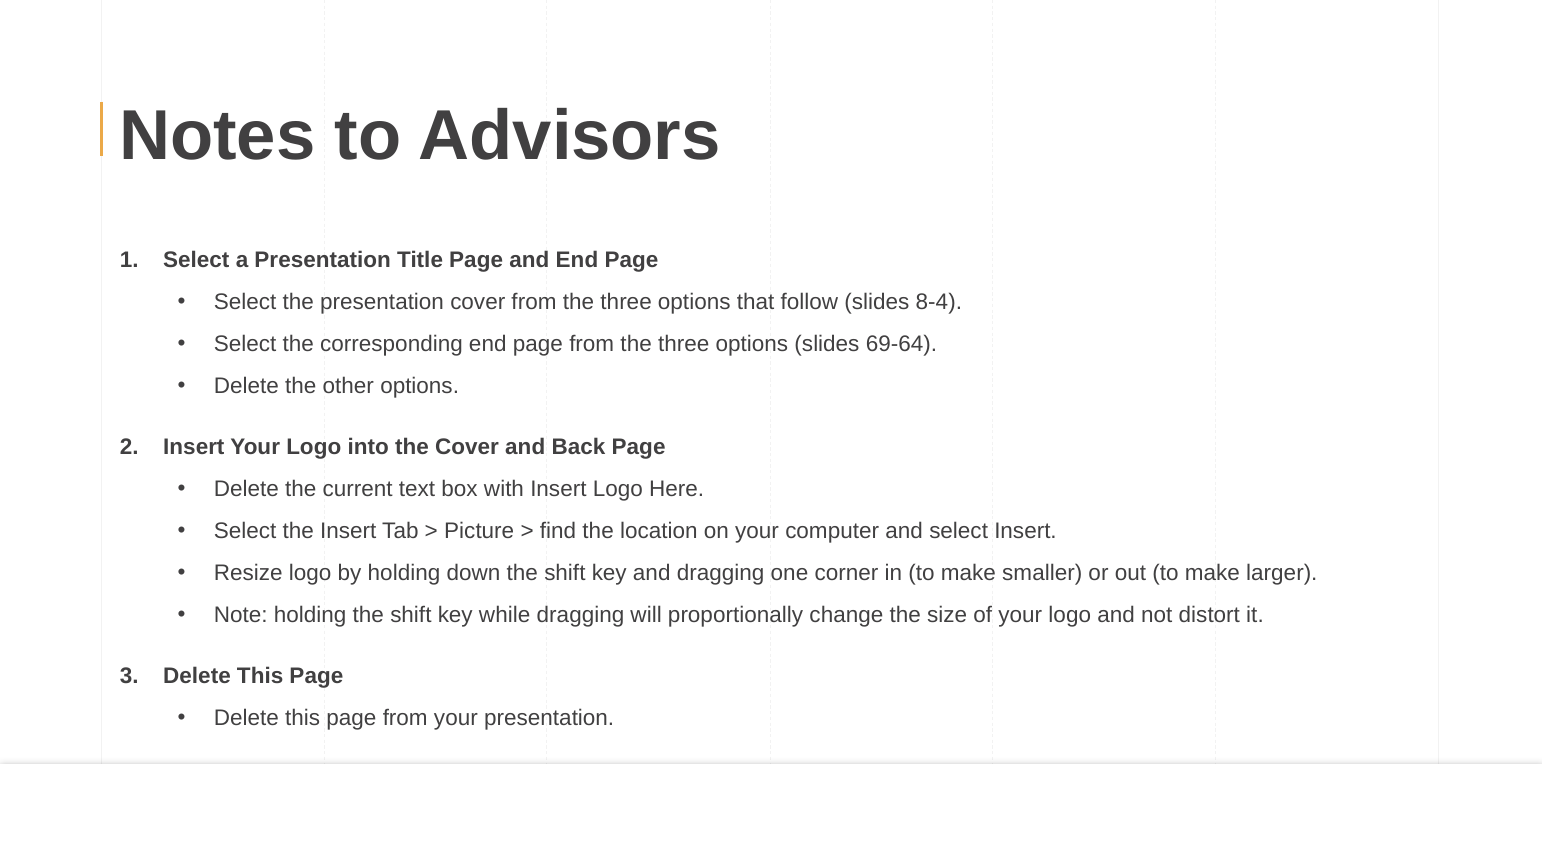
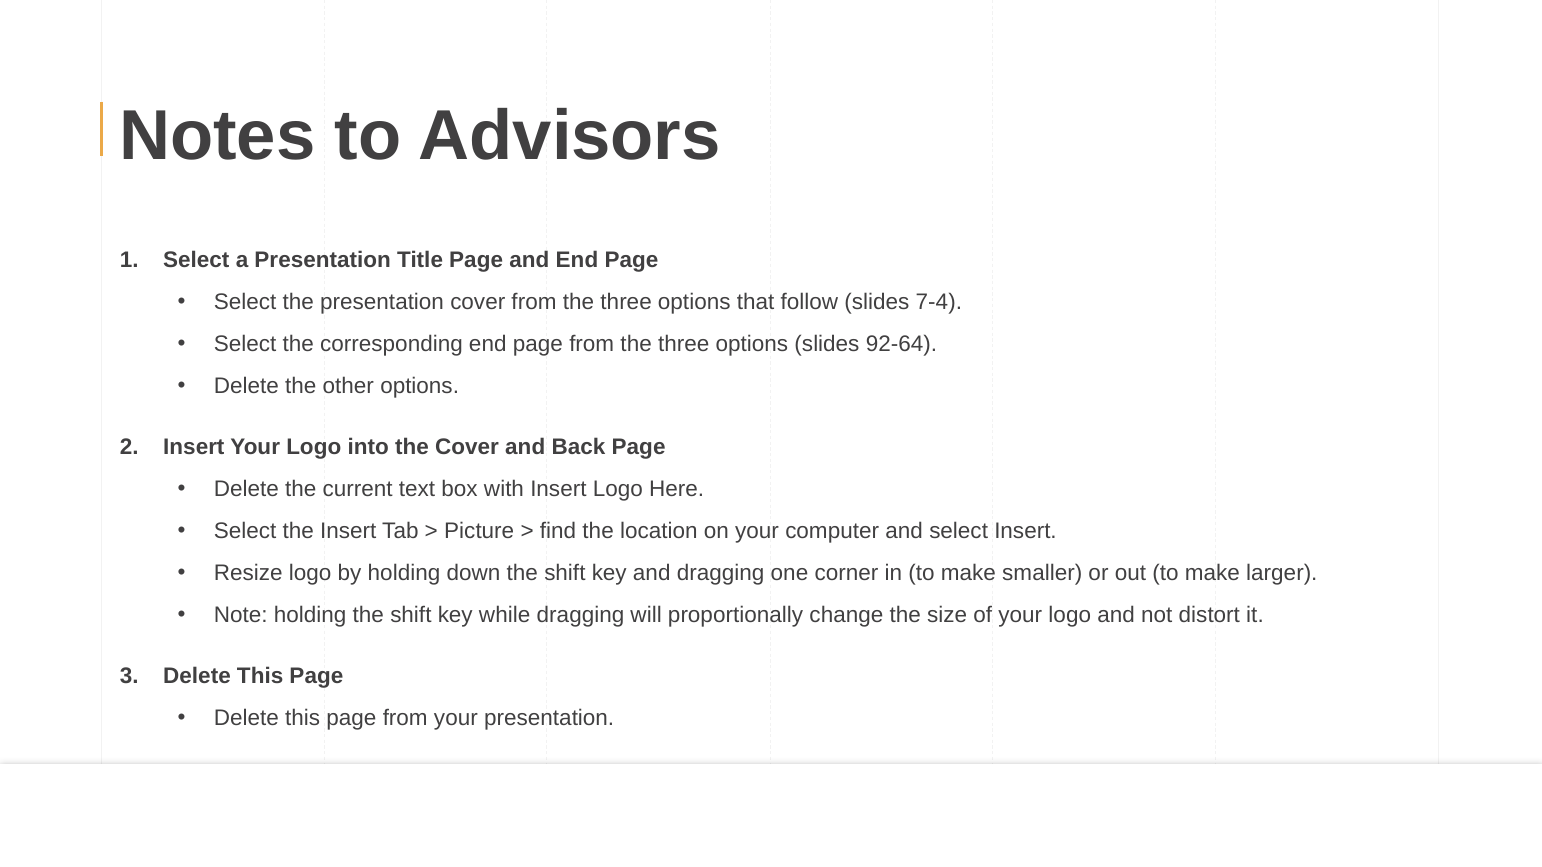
8-4: 8-4 -> 7-4 (939, 302)
69-64: 69-64 -> 92-64 (901, 344)
